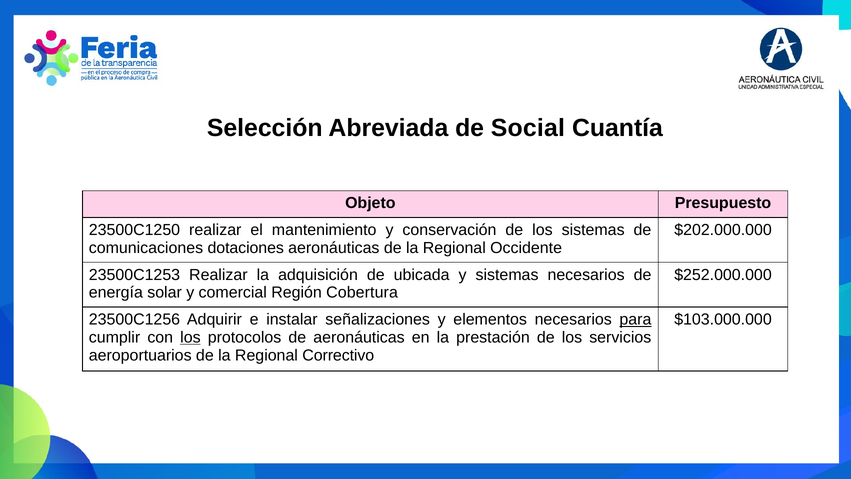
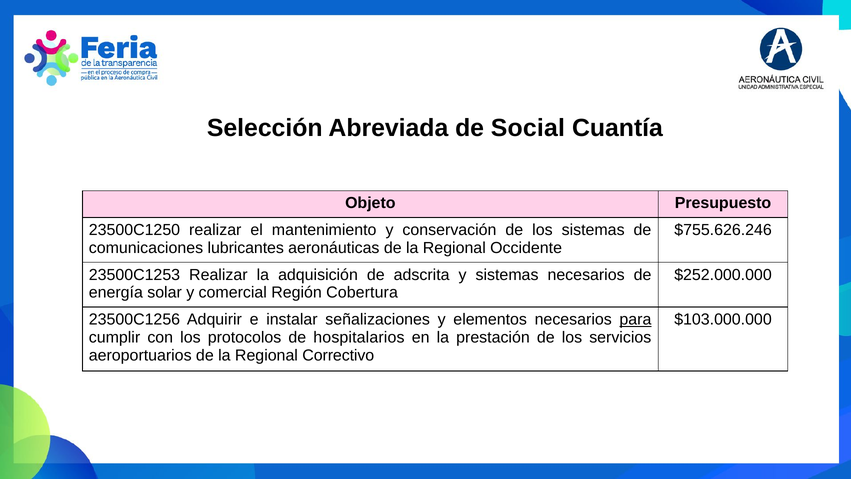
$202.000.000: $202.000.000 -> $755.626.246 (723, 230)
dotaciones: dotaciones -> lubricantes (246, 248)
ubicada: ubicada -> adscrita (422, 275)
los underline: present -> none (190, 337)
de aeronáuticas: aeronáuticas -> hospitalarios (359, 337)
